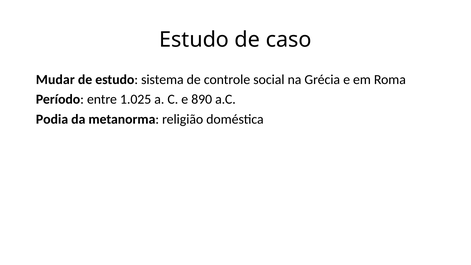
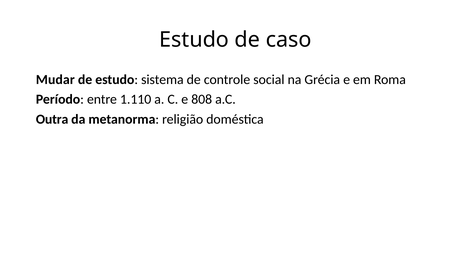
1.025: 1.025 -> 1.110 (136, 99)
890: 890 -> 808 (202, 99)
Podia: Podia -> Outra (52, 119)
